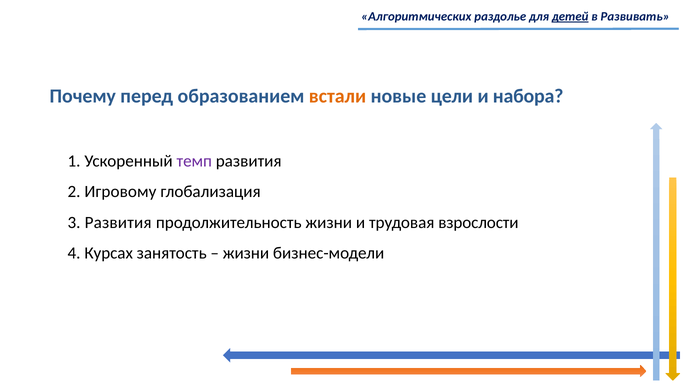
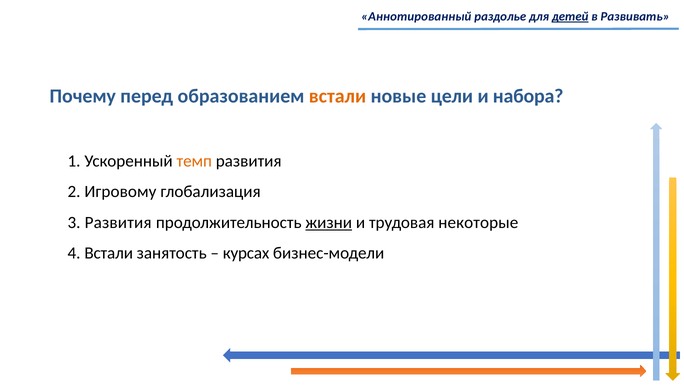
Алгоритмических: Алгоритмических -> Аннотированный (416, 17)
темп colour: purple -> orange (194, 161)
жизни underline: none -> present (329, 222)
взрослости: взрослости -> некоторые (478, 222)
4 Курсах: Курсах -> Встали (109, 253)
жизни: жизни -> курсах (246, 253)
